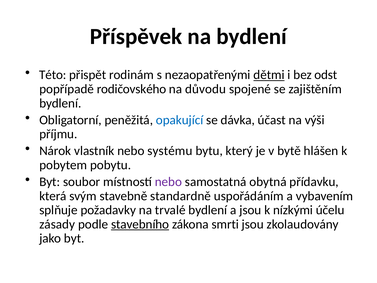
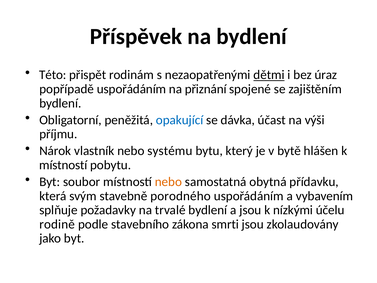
odst: odst -> úraz (326, 75)
popřípadě rodičovského: rodičovského -> uspořádáním (132, 89)
důvodu: důvodu -> přiznání (206, 89)
pobytem: pobytem -> místností (63, 165)
nebo colour: purple -> orange (168, 182)
standardně: standardně -> porodného (181, 196)
zásady: zásady -> rodině (57, 224)
stavebního underline: present -> none (140, 224)
